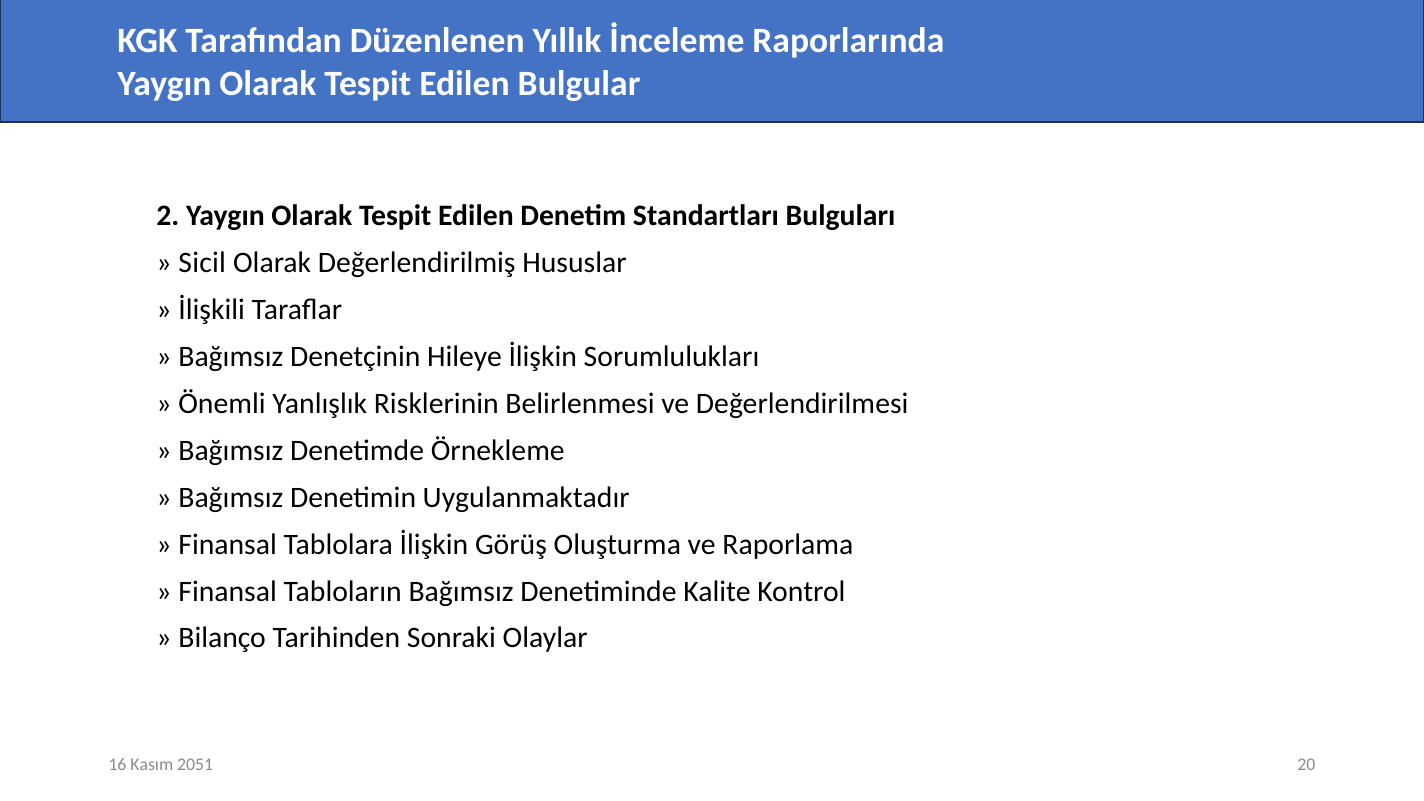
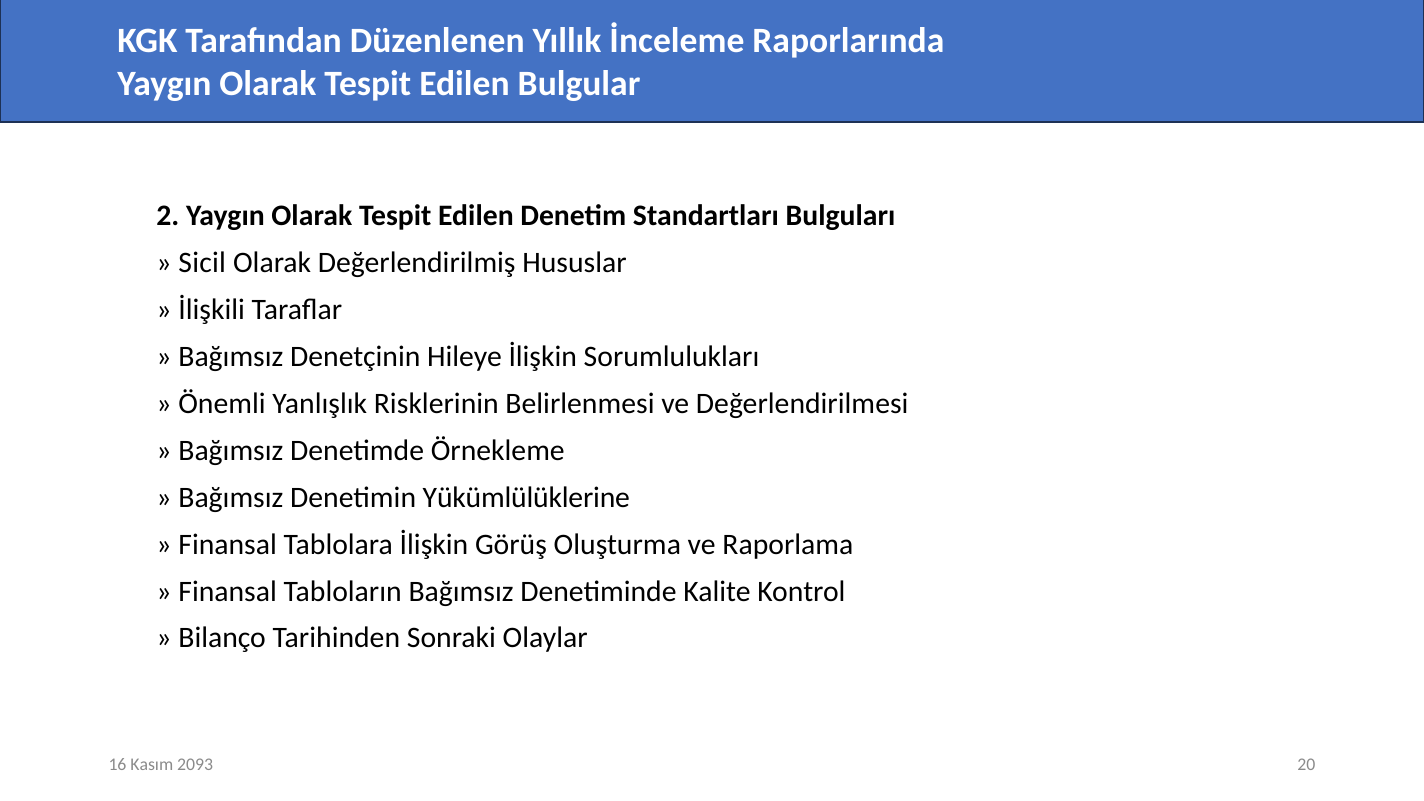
Uygulanmaktadır: Uygulanmaktadır -> Yükümlülüklerine (526, 497)
2051: 2051 -> 2093 (195, 765)
